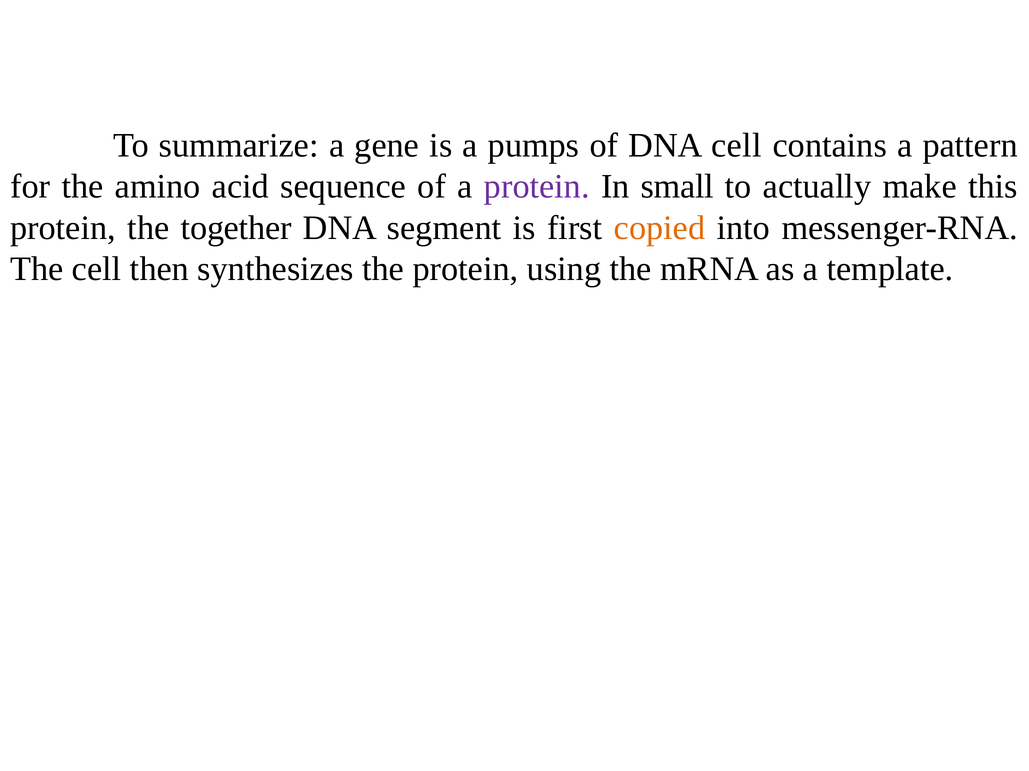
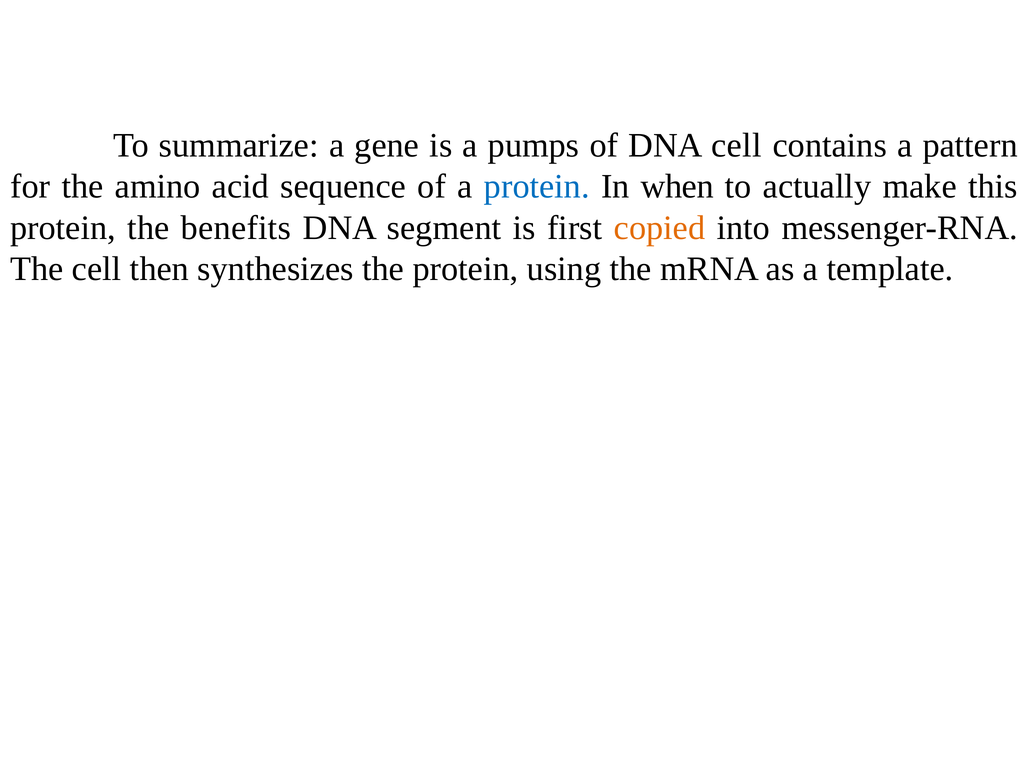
protein colour: purple -> blue (537, 187)
small: small -> when (677, 187)
together: together -> benefits (236, 228)
